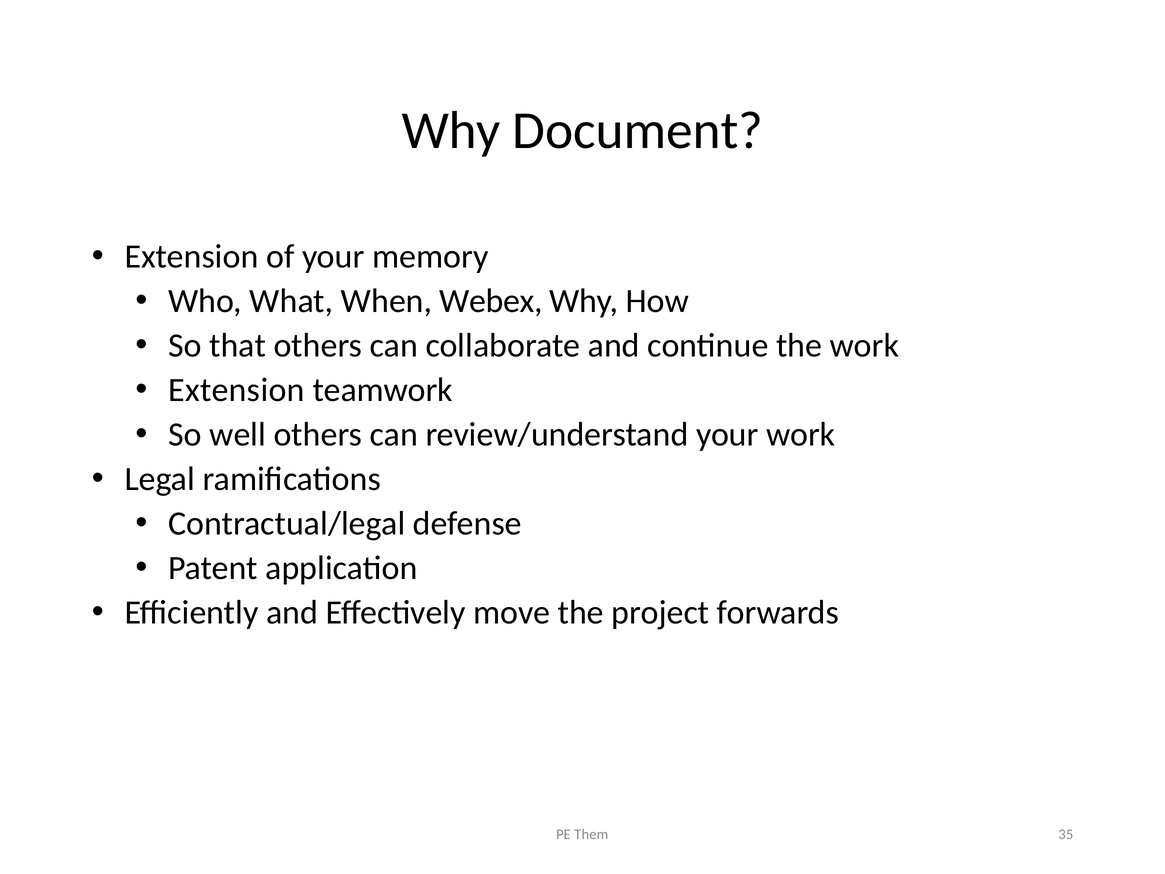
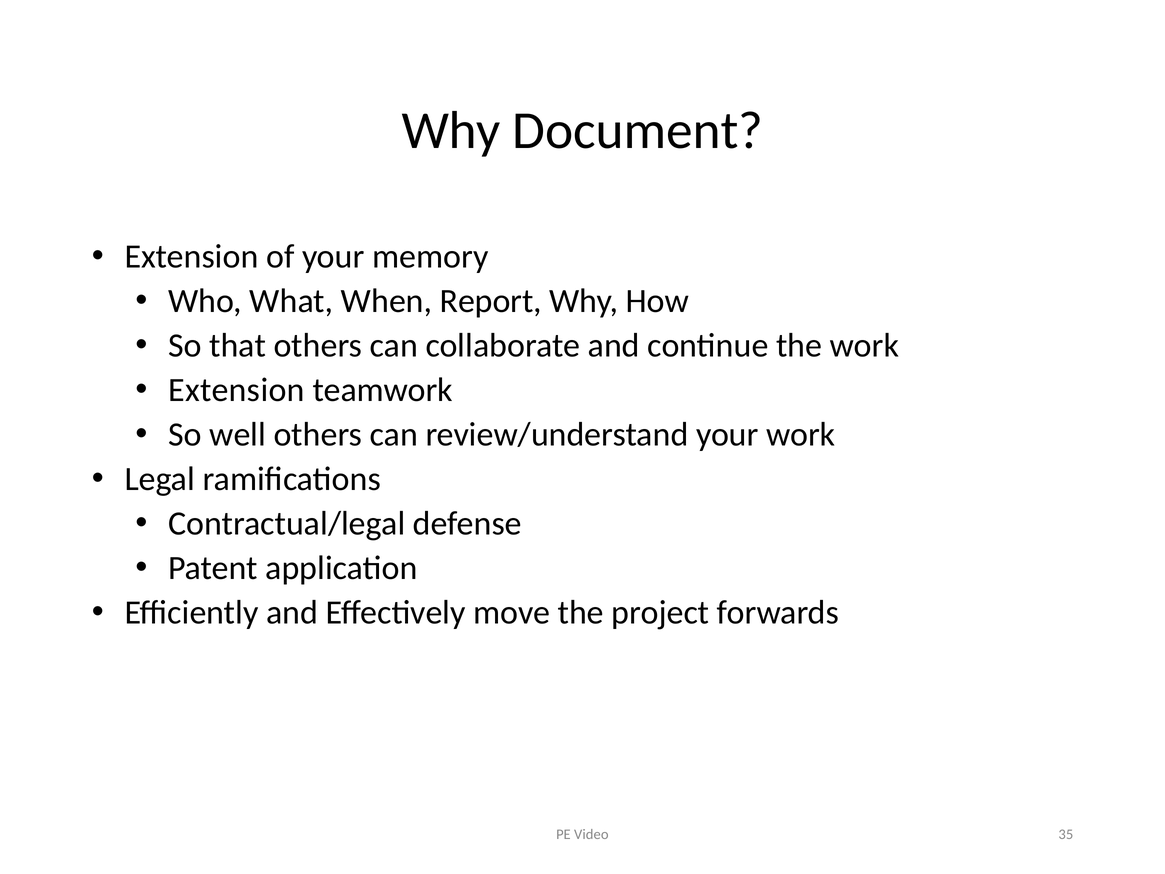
Webex: Webex -> Report (491, 301)
Them: Them -> Video (591, 834)
